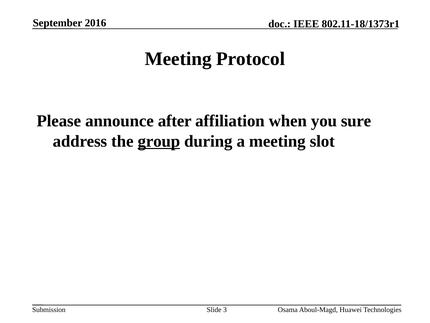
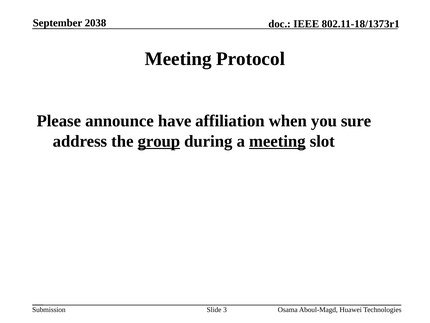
2016: 2016 -> 2038 (95, 23)
after: after -> have (175, 121)
meeting underline: none -> present (277, 141)
